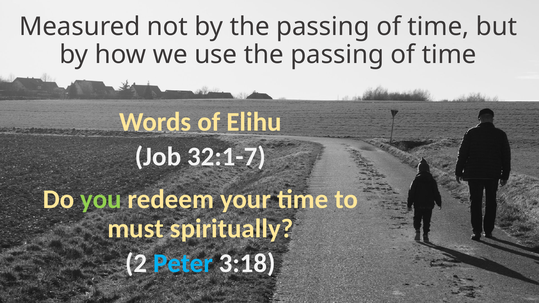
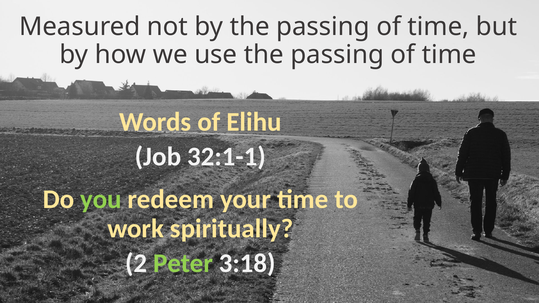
32:1-7: 32:1-7 -> 32:1-1 (226, 157)
must: must -> work (136, 229)
Peter colour: light blue -> light green (183, 263)
